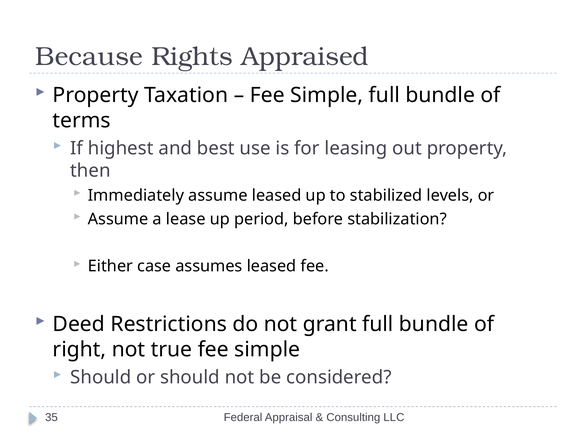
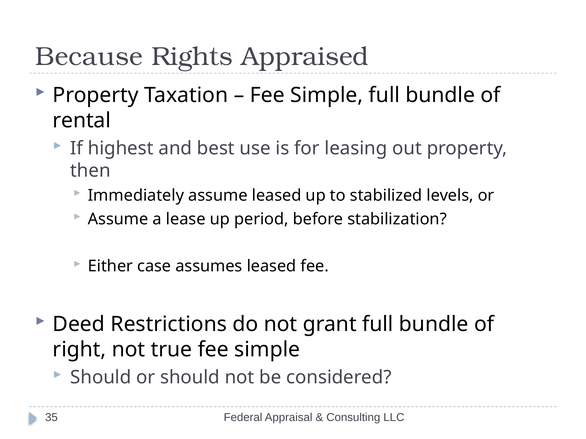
terms: terms -> rental (82, 121)
